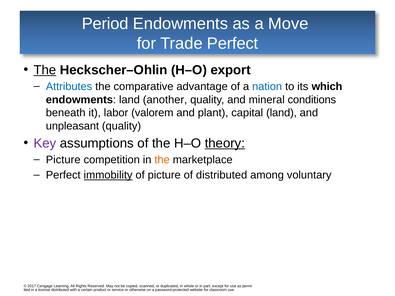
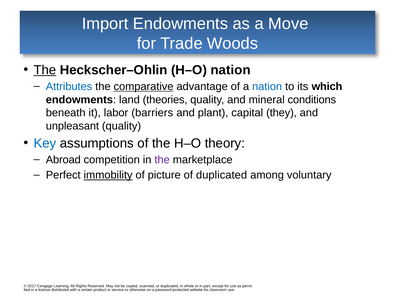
Period: Period -> Import (105, 24)
Trade Perfect: Perfect -> Woods (233, 43)
H–O export: export -> nation (231, 70)
comparative underline: none -> present (144, 87)
another: another -> theories (165, 100)
valorem: valorem -> barriers (152, 113)
capital land: land -> they (281, 113)
Key colour: purple -> blue (45, 143)
theory underline: present -> none (225, 143)
Picture: Picture -> Abroad (63, 160)
the colour: orange -> purple (162, 160)
of distributed: distributed -> duplicated (222, 175)
